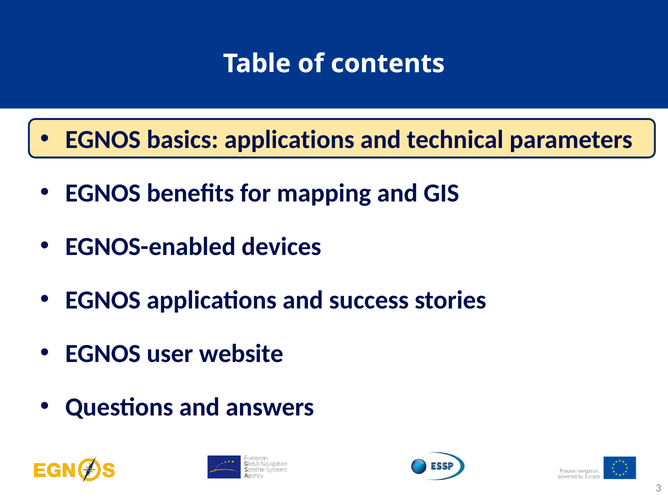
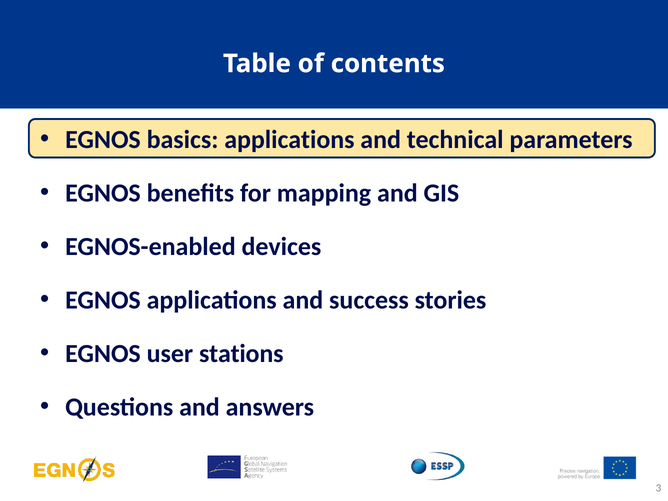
website: website -> stations (241, 353)
